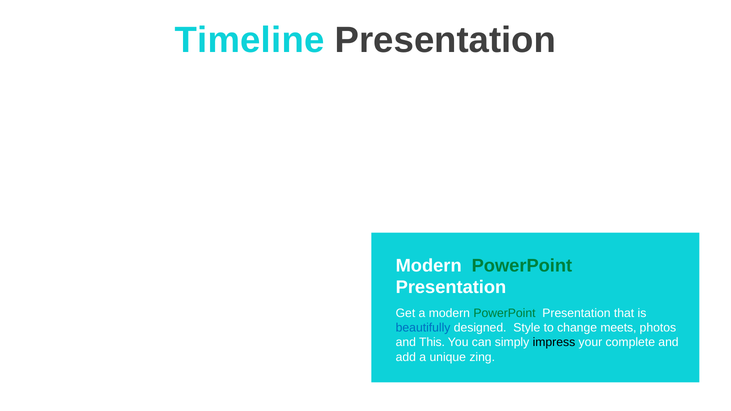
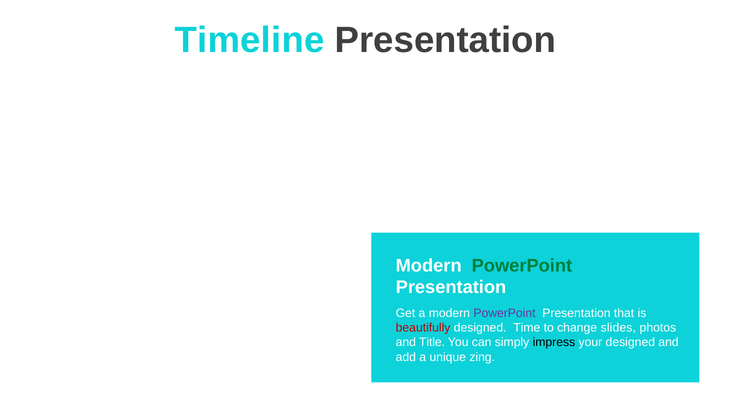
PowerPoint colour: green -> purple (504, 313)
beautifully colour: blue -> red (423, 328)
Style: Style -> Time (527, 328)
meets: meets -> slides (618, 328)
This: This -> Title (432, 343)
your complete: complete -> designed (630, 343)
